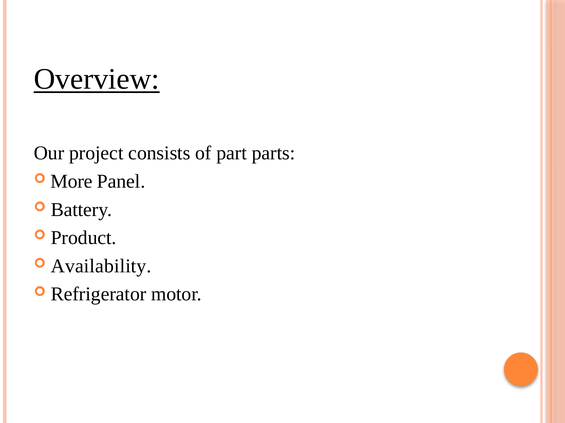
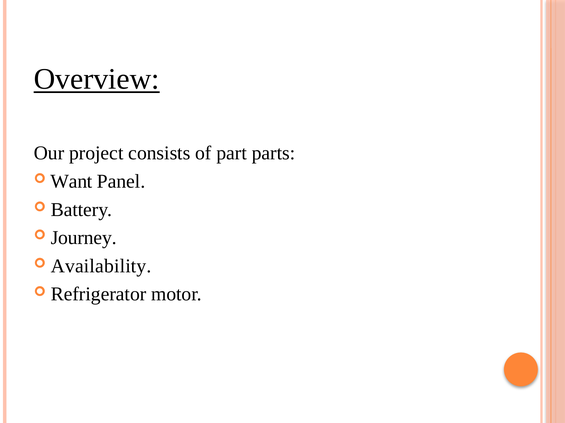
More: More -> Want (71, 182)
Product: Product -> Journey (84, 238)
